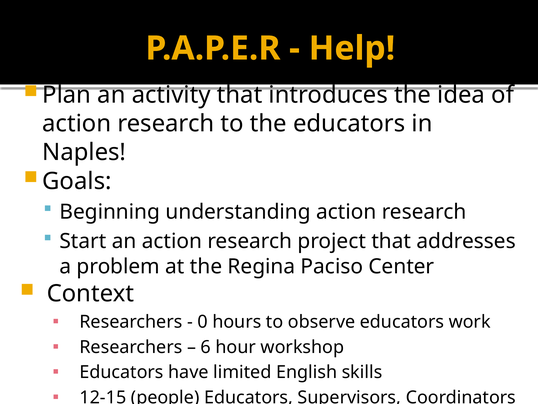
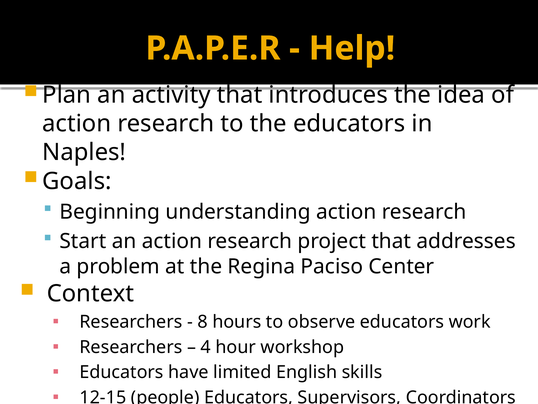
0: 0 -> 8 (203, 322)
6: 6 -> 4 (206, 347)
